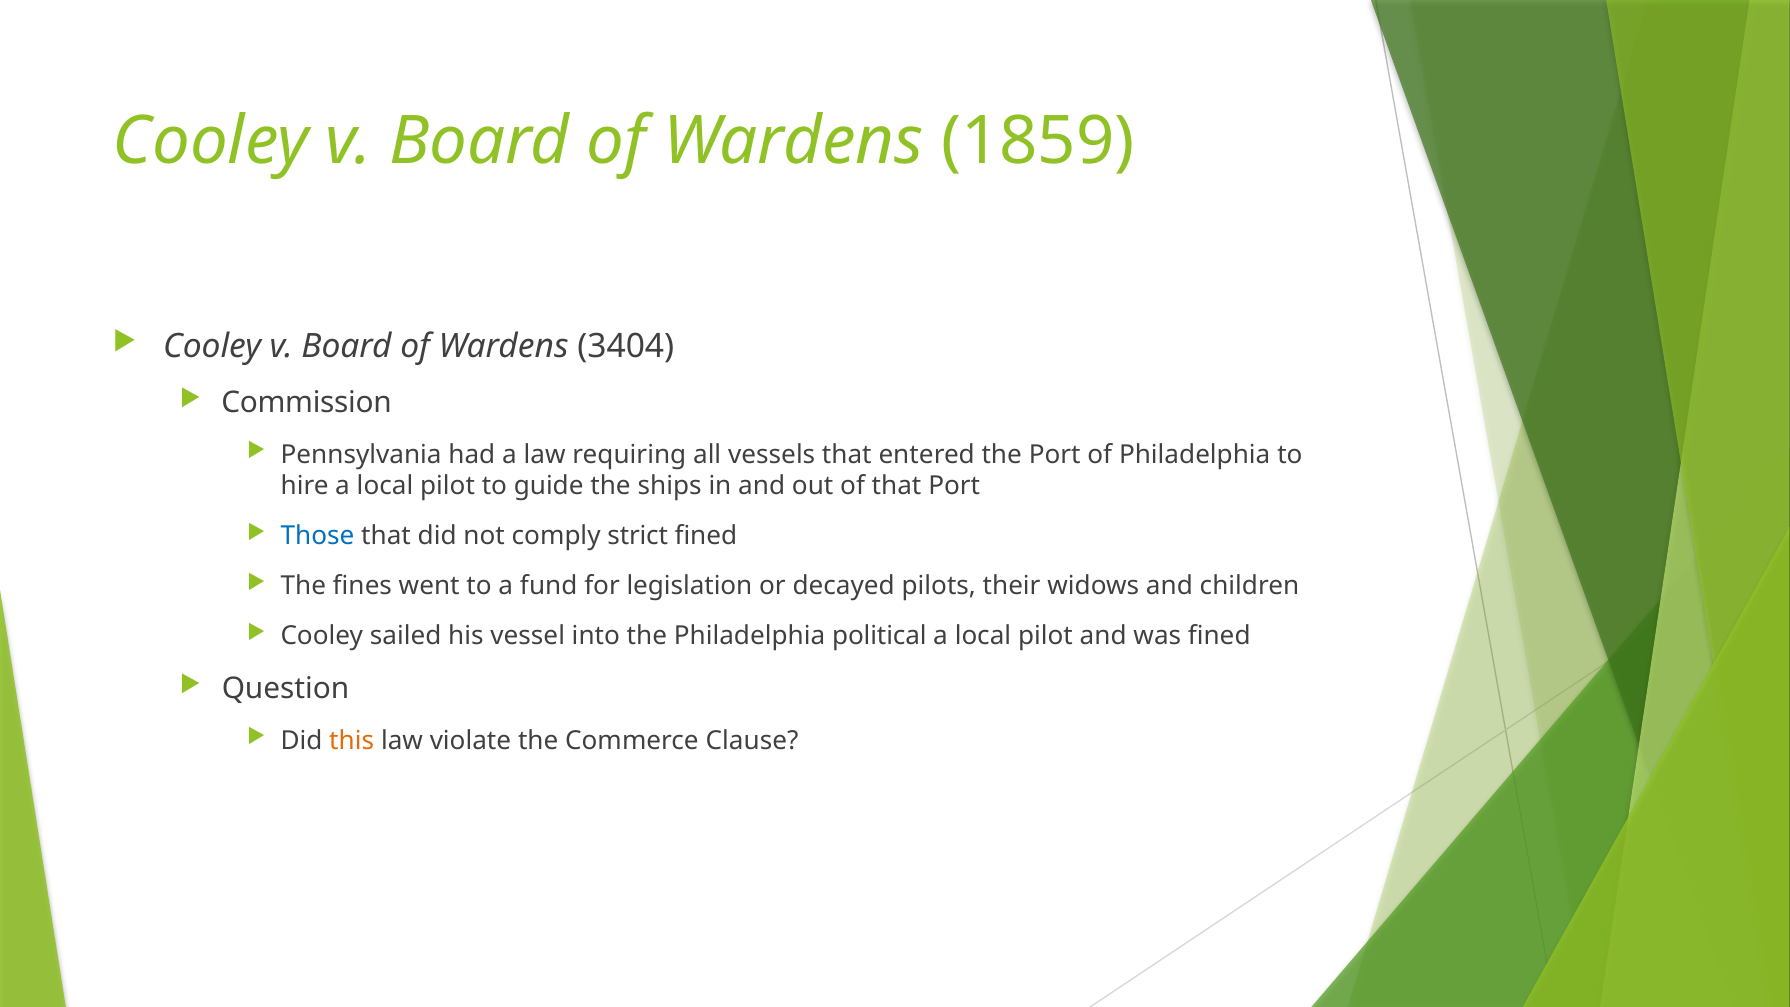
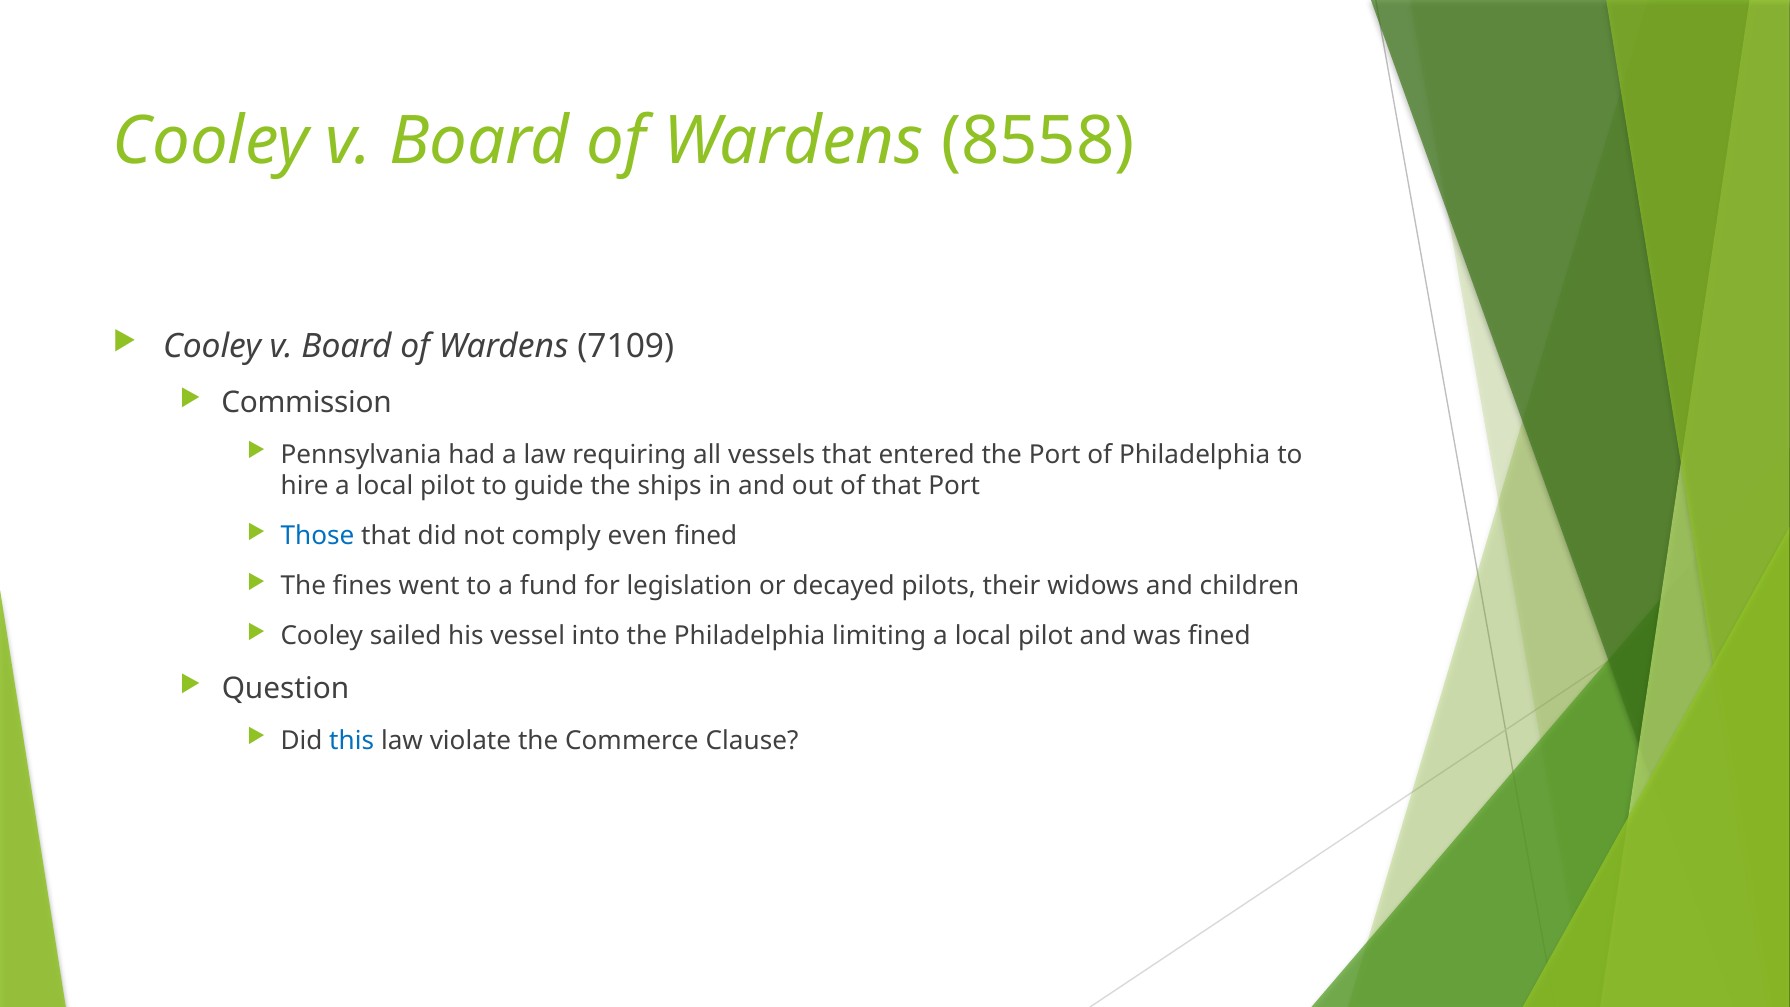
1859: 1859 -> 8558 (1038, 141)
3404: 3404 -> 7109 (626, 346)
strict: strict -> even (638, 536)
political: political -> limiting (879, 636)
this colour: orange -> blue (352, 741)
